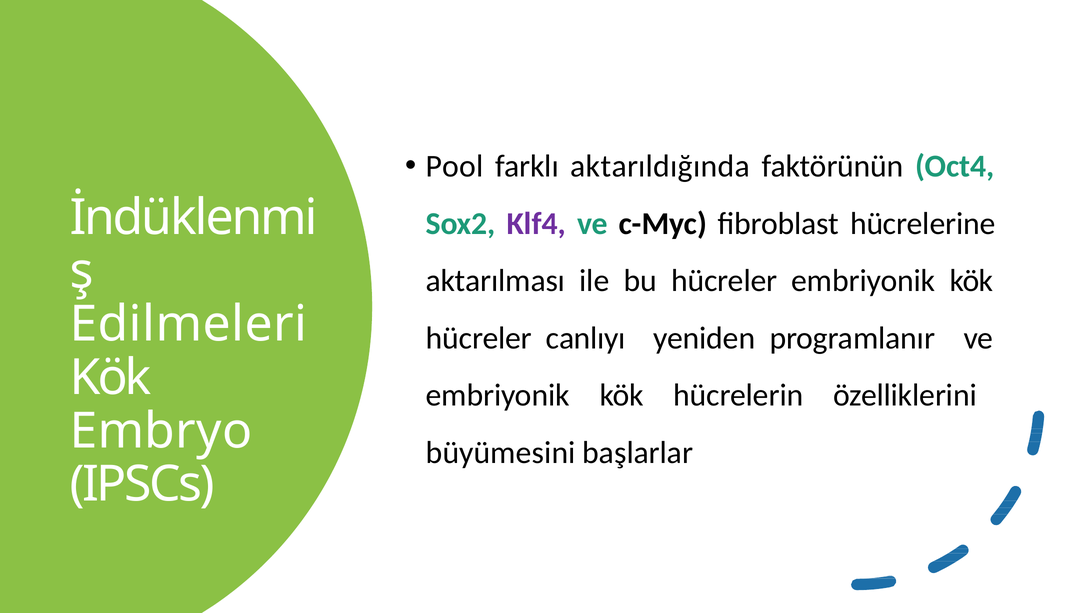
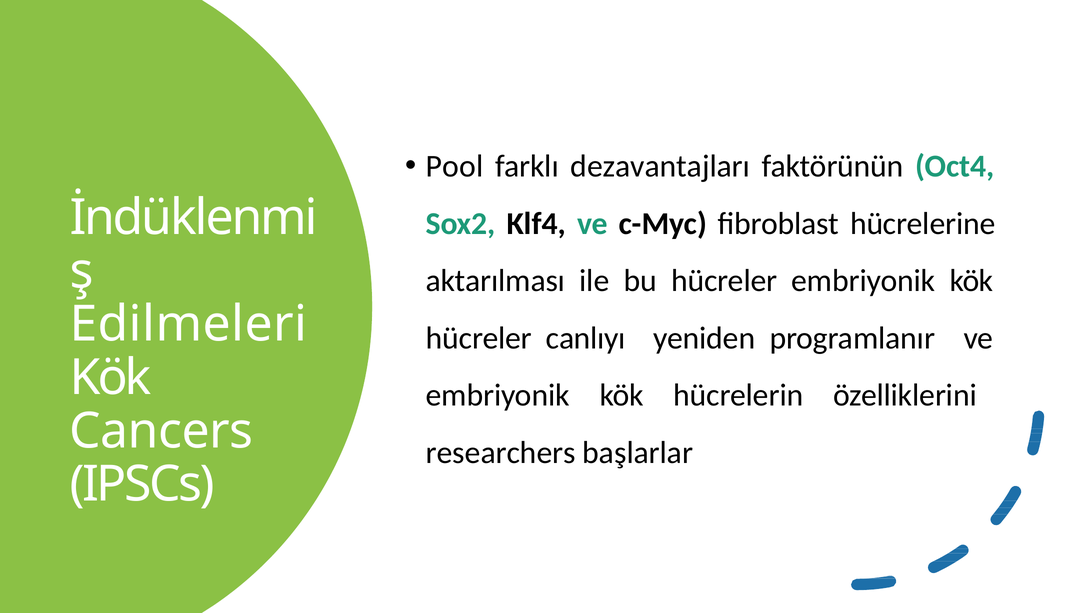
aktarıldığında: aktarıldığında -> dezavantajları (660, 166)
Klf4 colour: purple -> black (536, 223)
Embryo: Embryo -> Cancers (161, 431)
büyümesini: büyümesini -> researchers (501, 452)
